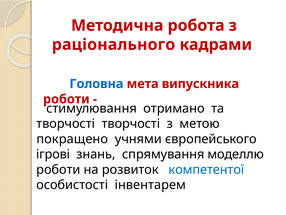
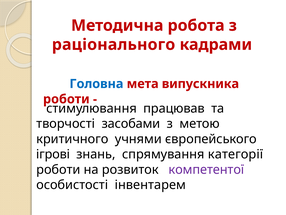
отримано: отримано -> працював (174, 108)
творчості творчості: творчості -> засобами (131, 123)
покращено: покращено -> критичного (72, 139)
моделлю: моделлю -> категорії (236, 154)
компетентої colour: blue -> purple (206, 169)
